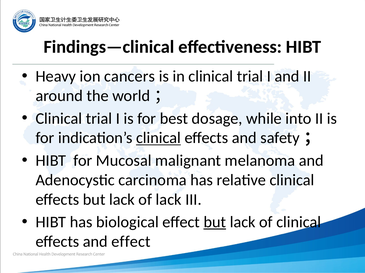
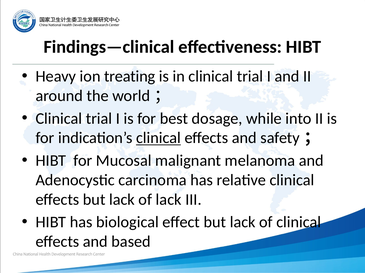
cancers: cancers -> treating (130, 77)
but underline: present -> none (215, 223)
and effect: effect -> based (131, 242)
